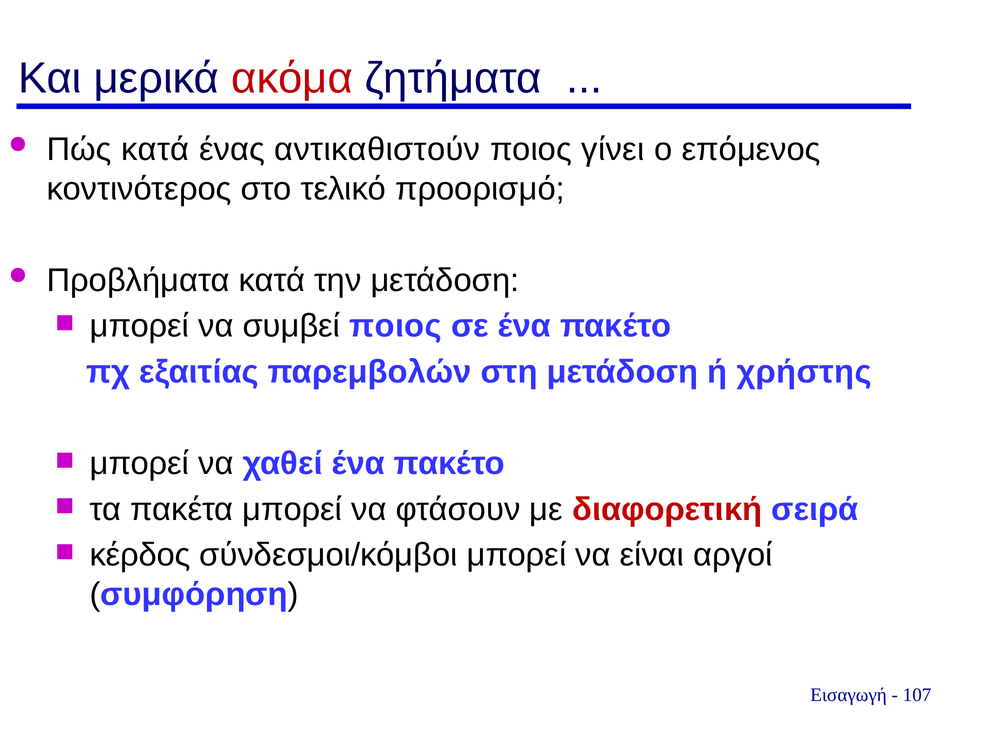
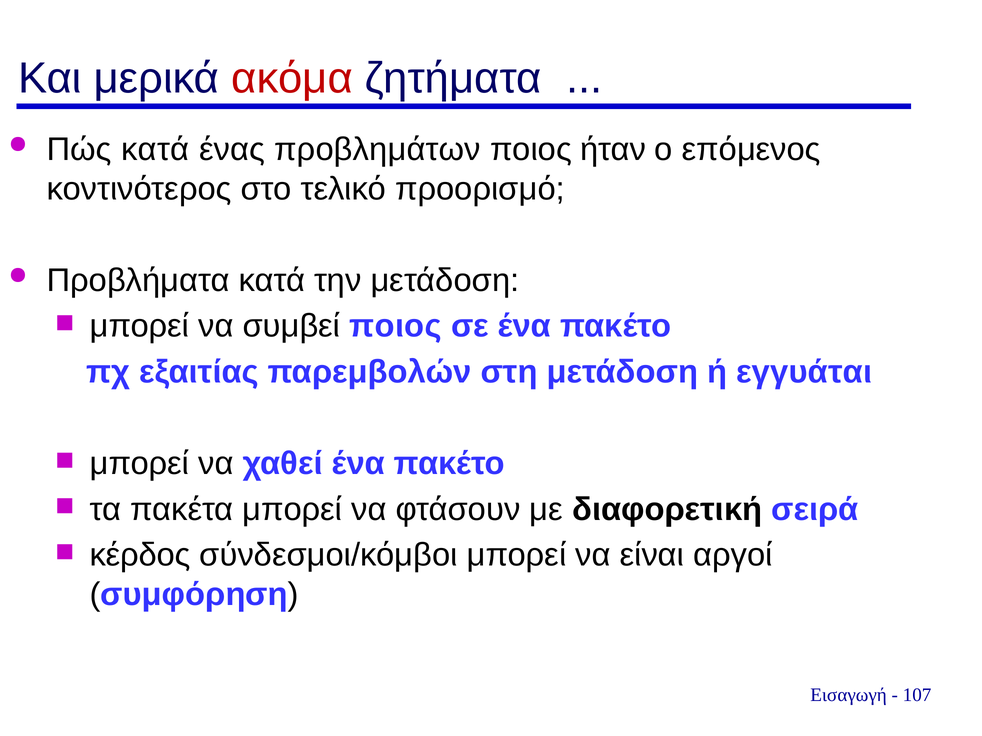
αντικαθιστούν: αντικαθιστούν -> προβλημάτων (377, 150)
γίνει: γίνει -> ήταν (613, 150)
χρήστης: χρήστης -> εγγυάται (804, 372)
διαφορετική colour: red -> black (667, 510)
